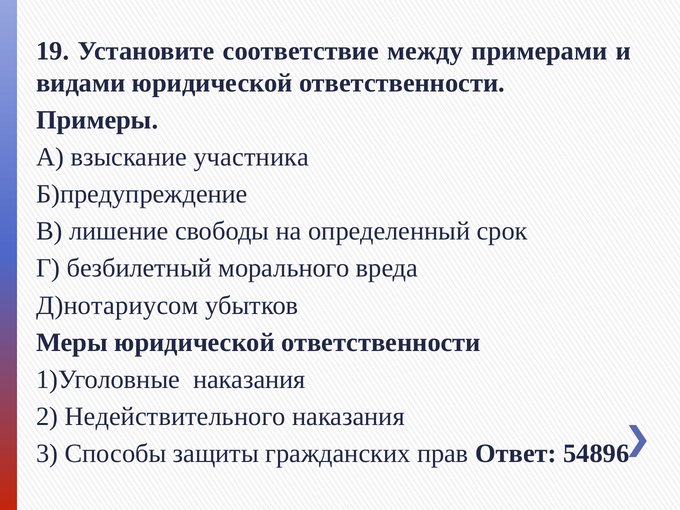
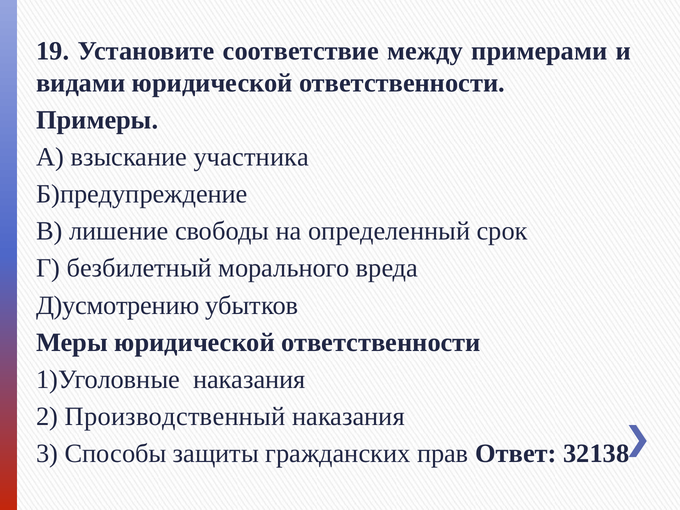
Д)нотариусом: Д)нотариусом -> Д)усмотрению (118, 305)
Недействительного: Недействительного -> Производственный (175, 416)
54896: 54896 -> 32138 (596, 453)
